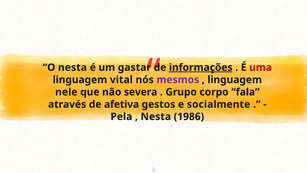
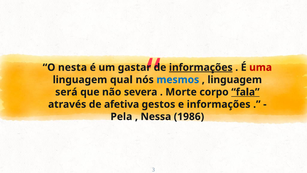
vital: vital -> qual (121, 80)
mesmos colour: purple -> blue (178, 80)
nele: nele -> será (66, 92)
Grupo: Grupo -> Morte (181, 92)
fala underline: none -> present (245, 92)
e socialmente: socialmente -> informações (219, 104)
Nesta: Nesta -> Nessa (156, 116)
